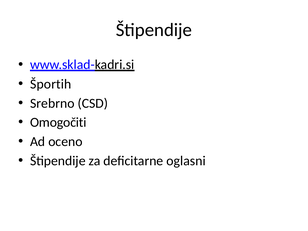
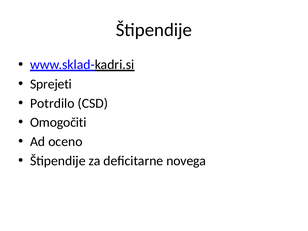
Športih: Športih -> Sprejeti (51, 84)
Srebrno: Srebrno -> Potrdilo (52, 103)
oglasni: oglasni -> novega (186, 161)
